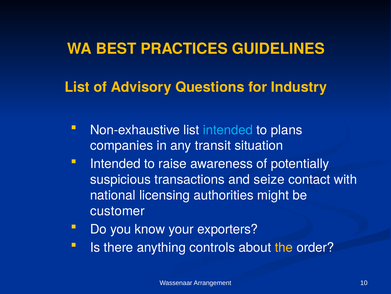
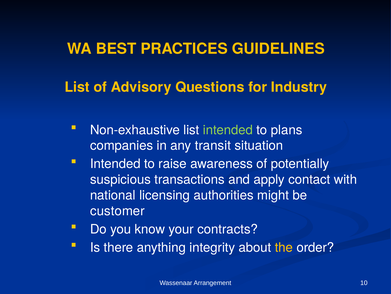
intended colour: light blue -> light green (228, 130)
seize: seize -> apply (269, 179)
exporters: exporters -> contracts (228, 229)
controls: controls -> integrity (212, 247)
